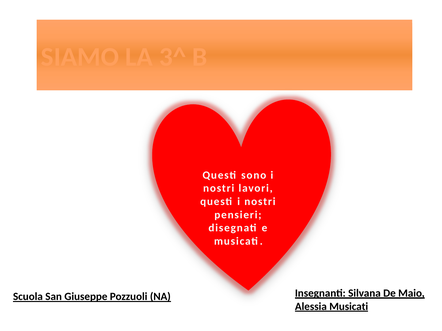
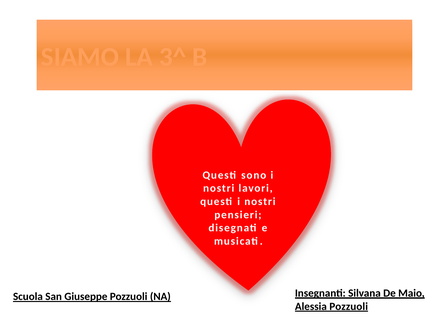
Alessia Musicati: Musicati -> Pozzuoli (349, 307)
